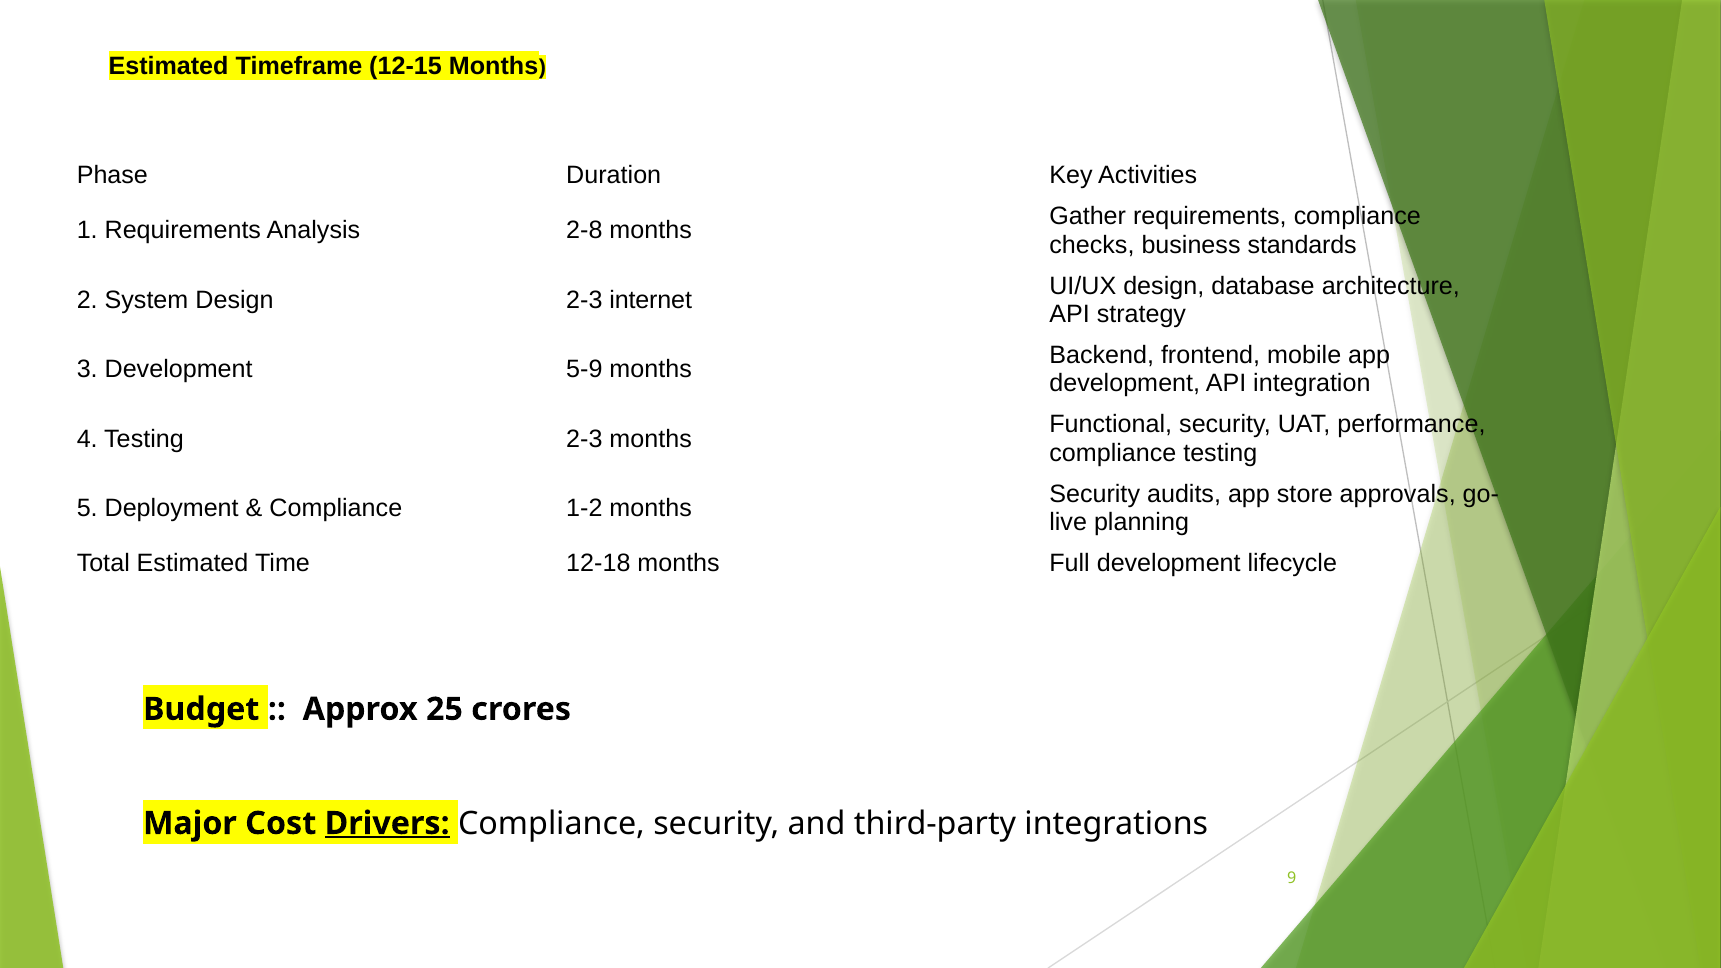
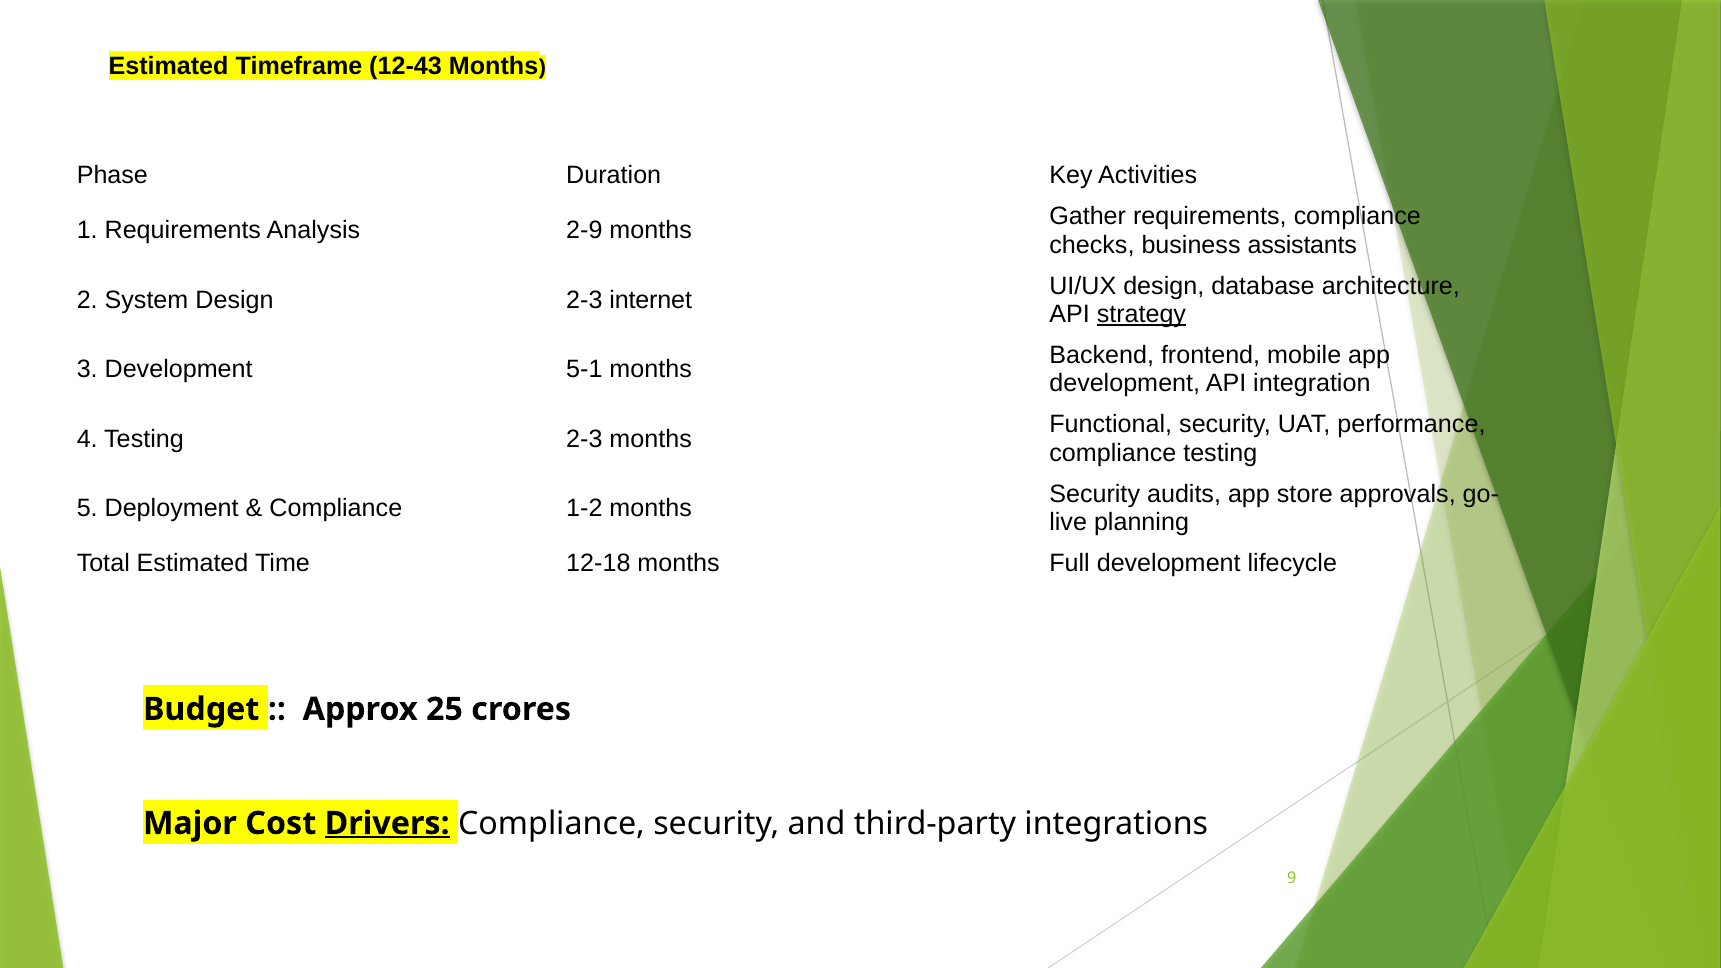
12-15: 12-15 -> 12-43 (406, 66)
2-8: 2-8 -> 2-9 (584, 231)
standards: standards -> assistants (1302, 245)
strategy underline: none -> present (1141, 314)
5-9: 5-9 -> 5-1 (584, 369)
